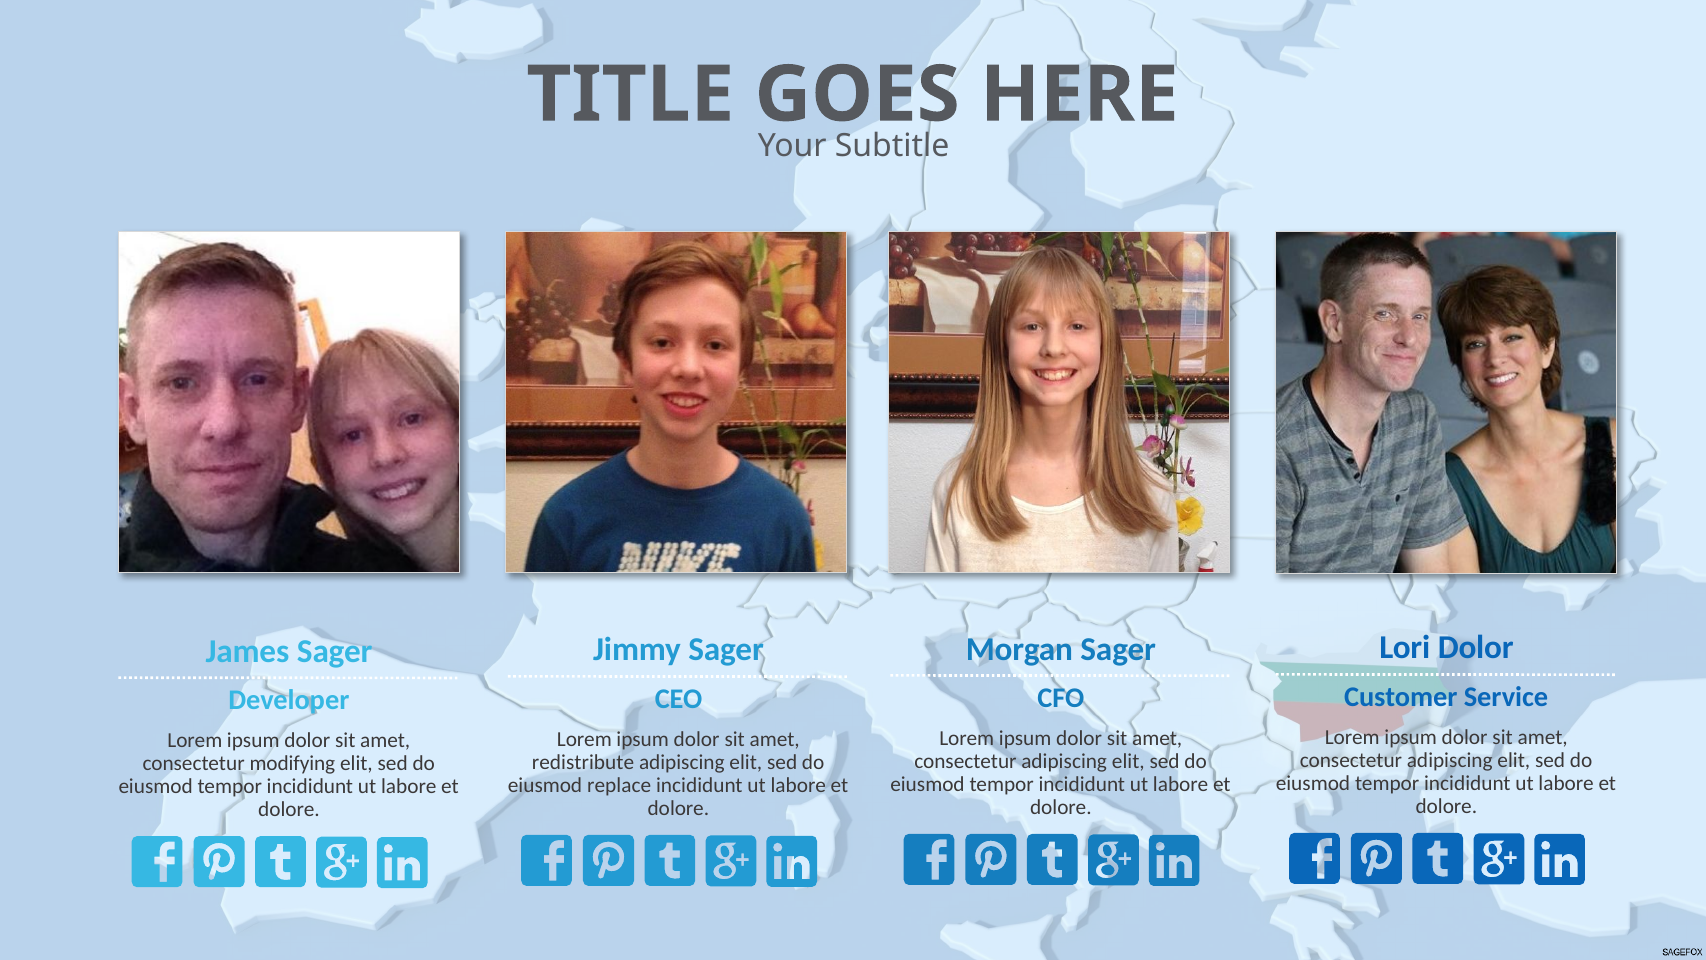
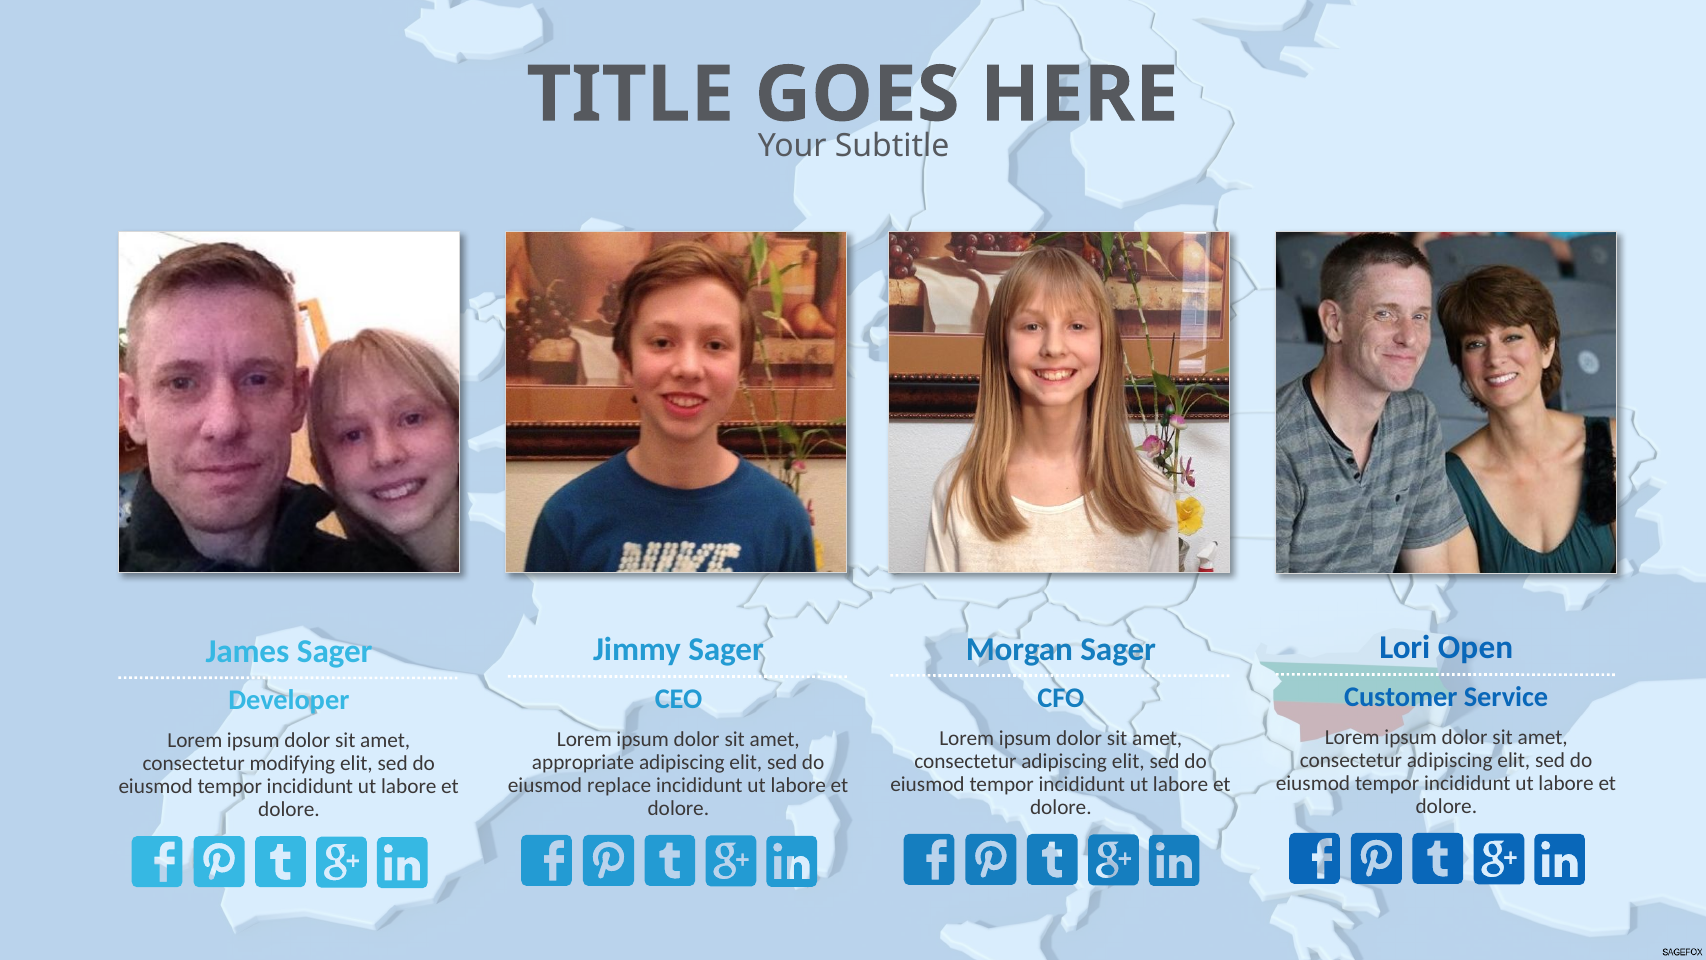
Lori Dolor: Dolor -> Open (1476, 648)
redistribute: redistribute -> appropriate (583, 762)
